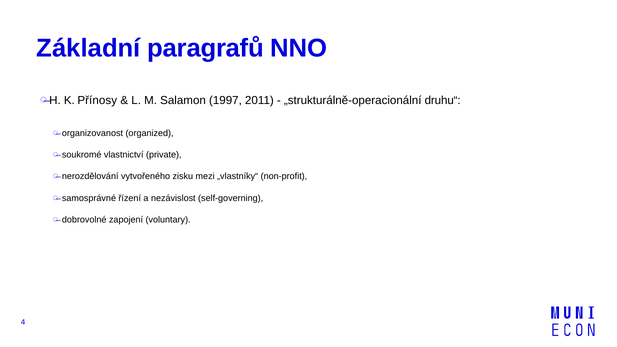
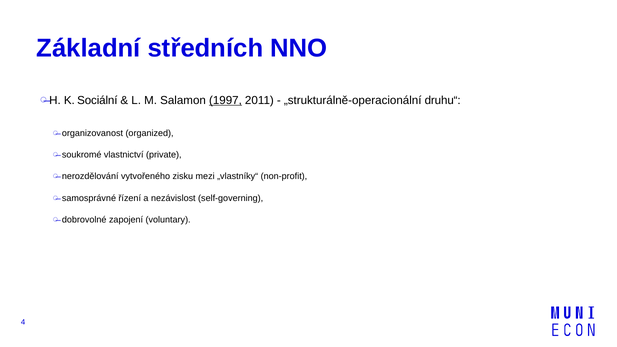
paragrafů: paragrafů -> středních (205, 49)
Přínosy: Přínosy -> Sociální (97, 100)
1997 underline: none -> present (225, 100)
